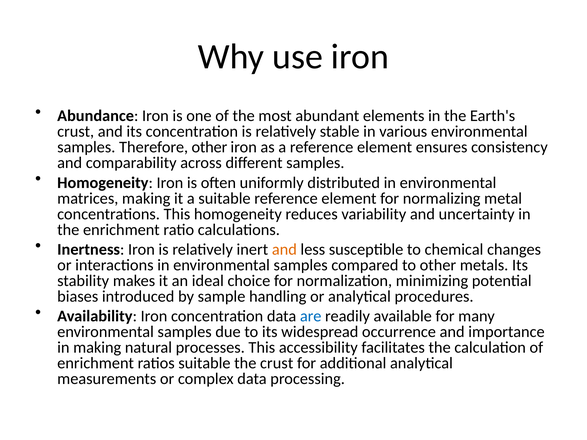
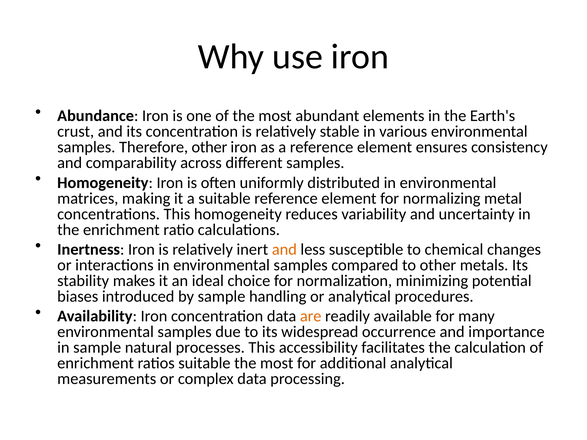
are colour: blue -> orange (311, 316)
in making: making -> sample (97, 348)
crust: crust -> most (277, 363)
